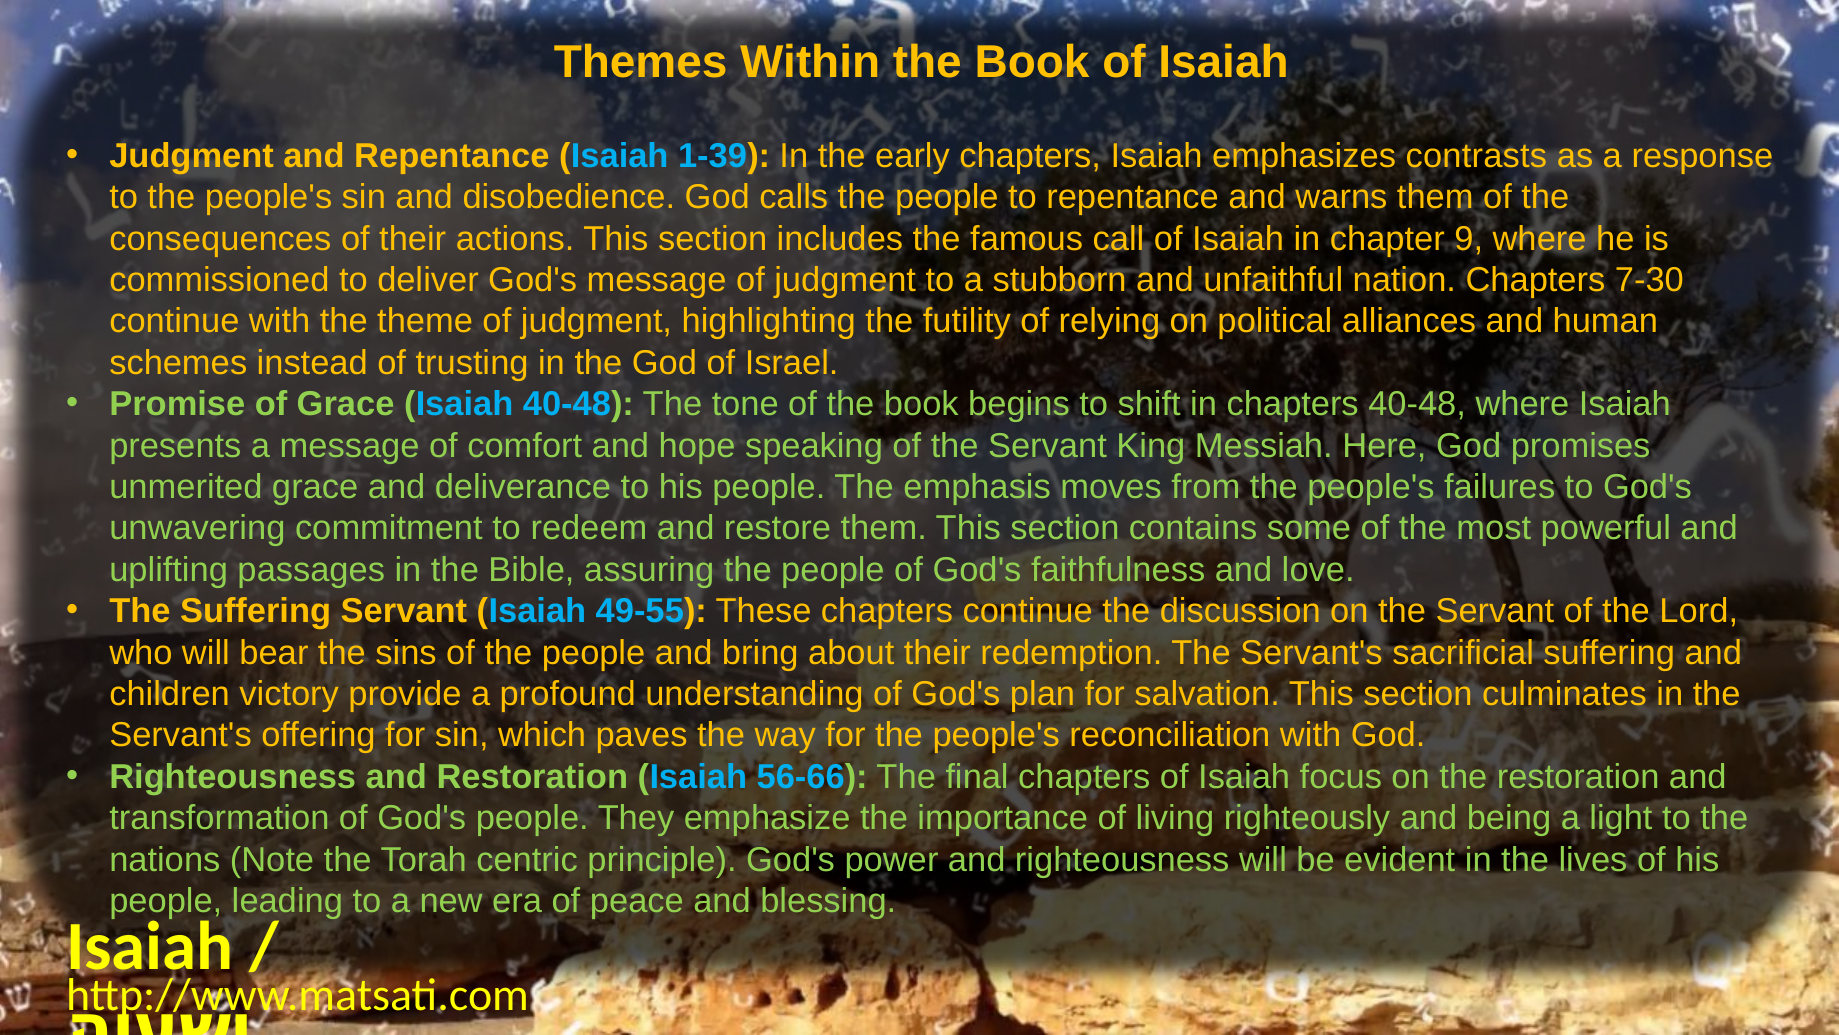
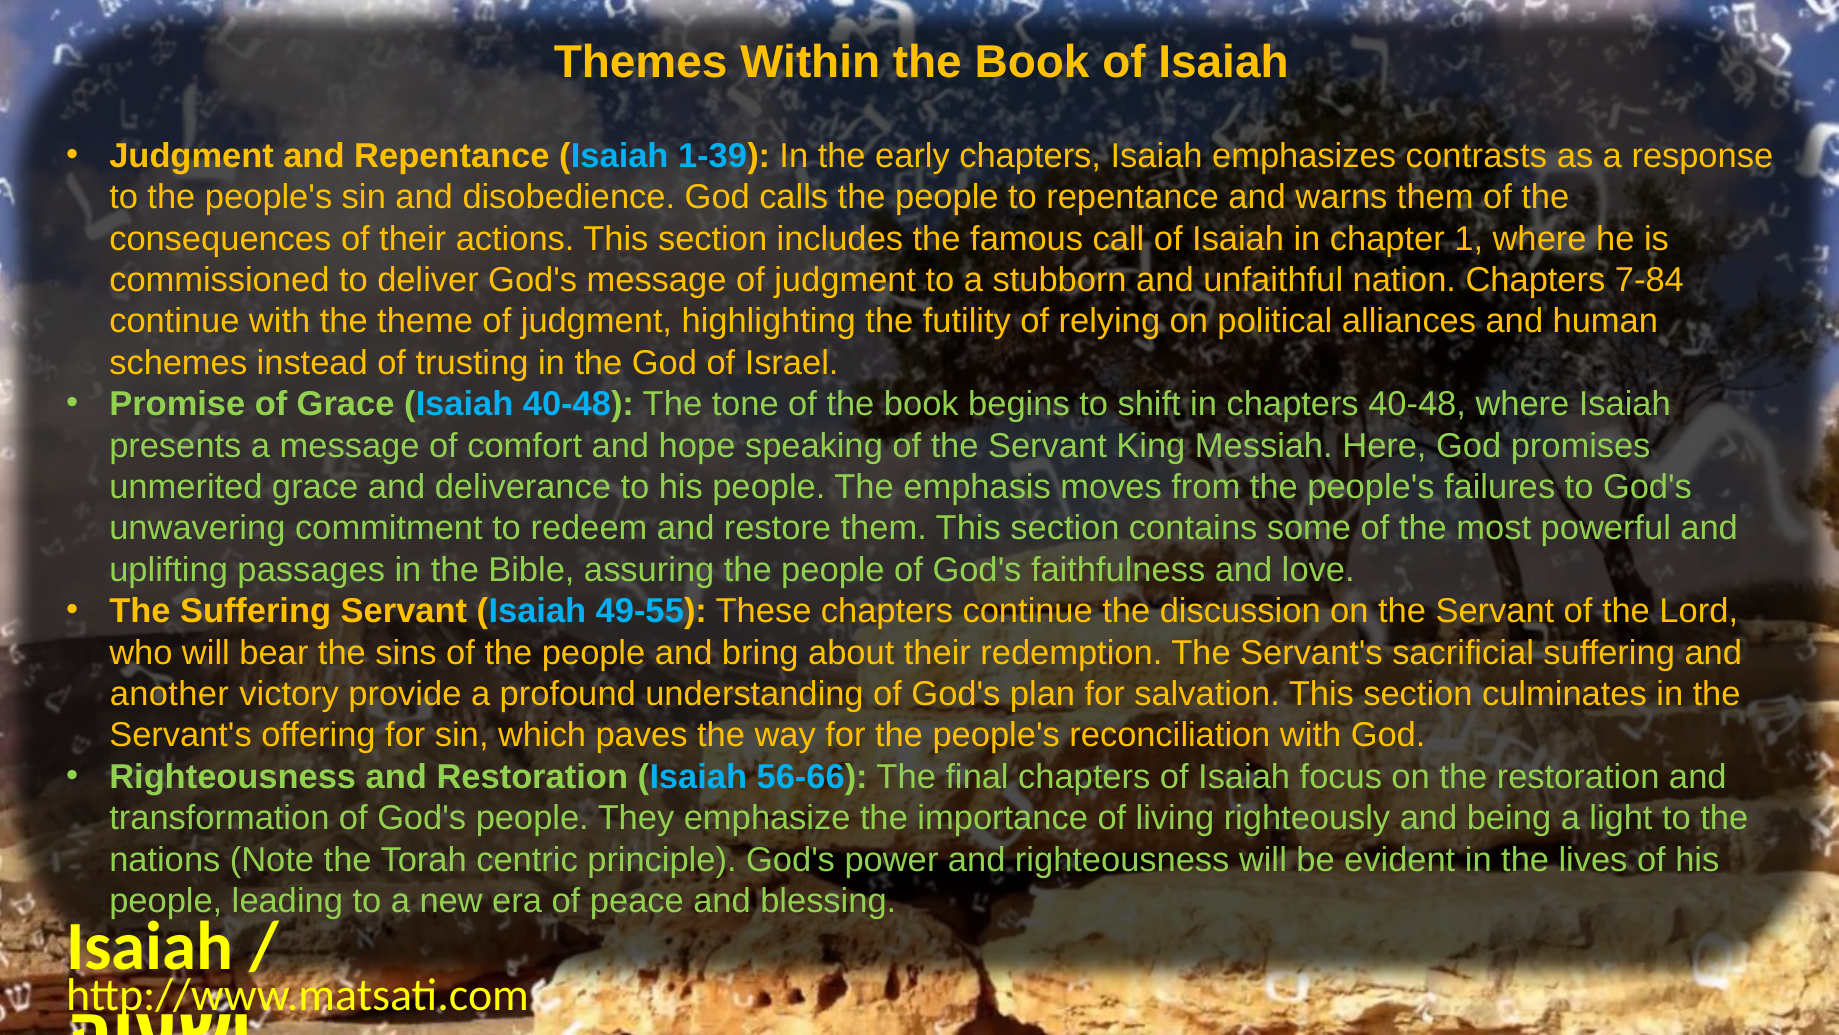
9: 9 -> 1 (1469, 239)
7-30: 7-30 -> 7-84 (1649, 280)
children: children -> another (169, 694)
